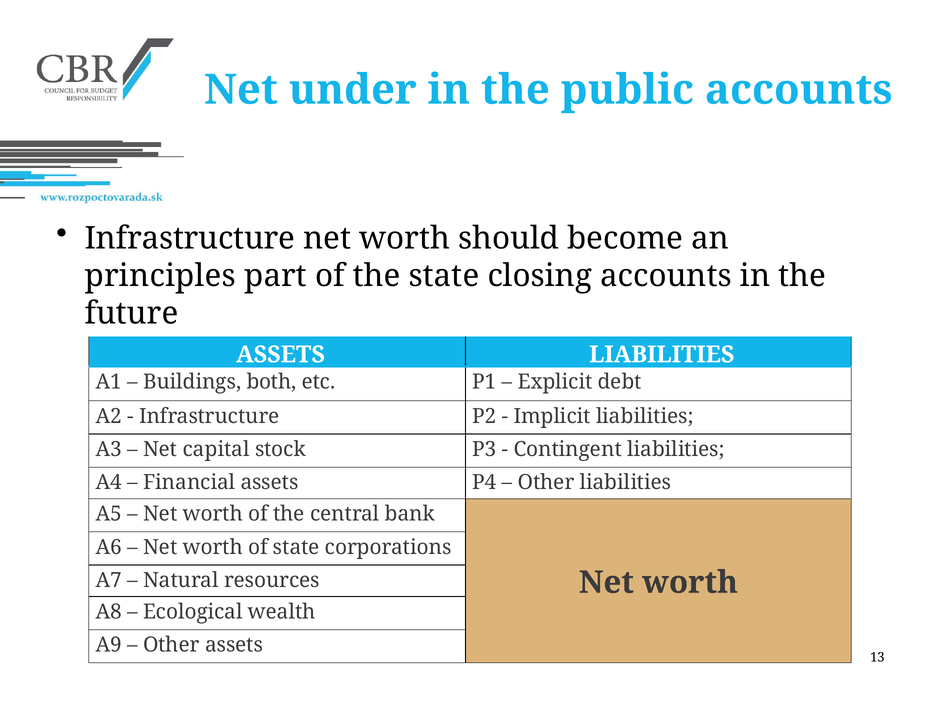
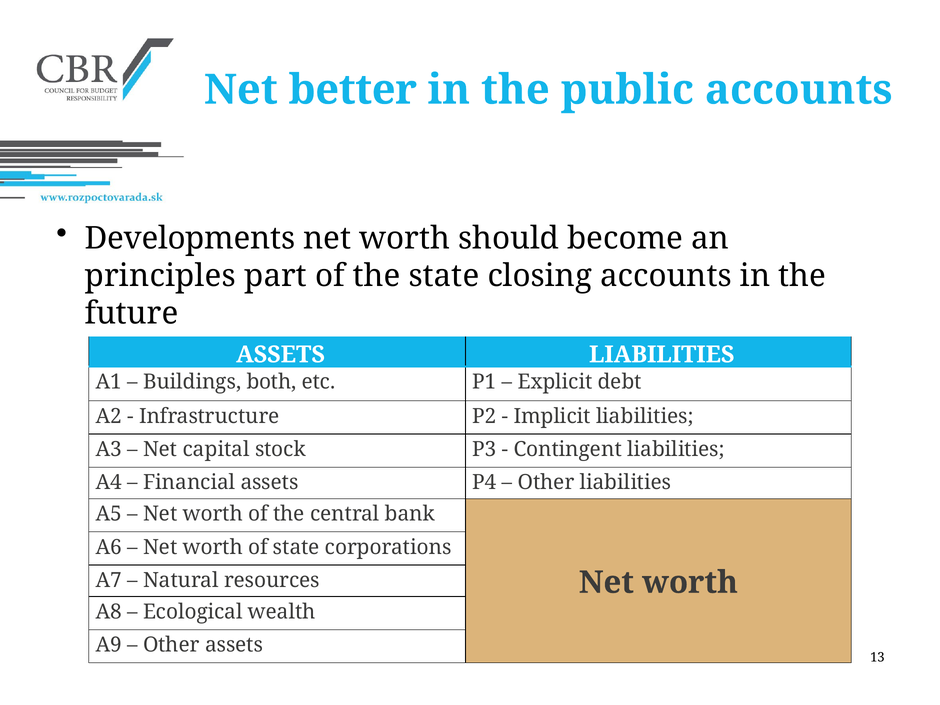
under: under -> better (353, 90)
Infrastructure: Infrastructure -> Developments (190, 238)
